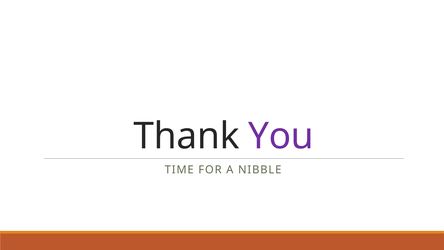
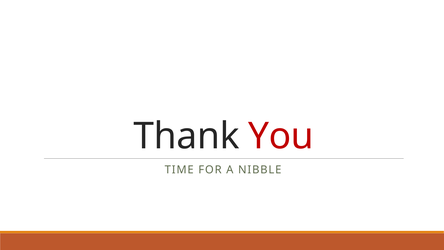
You colour: purple -> red (281, 136)
